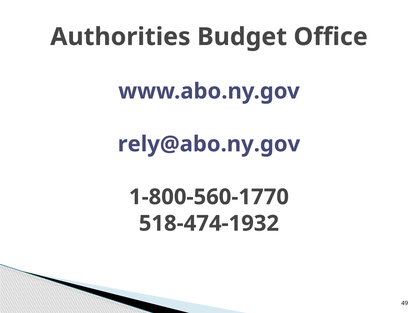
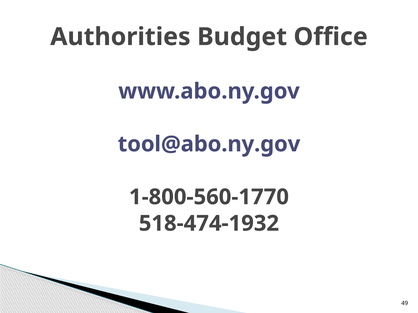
rely@abo.ny.gov: rely@abo.ny.gov -> tool@abo.ny.gov (209, 144)
